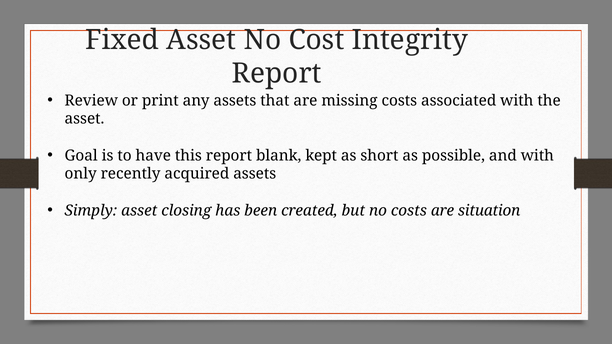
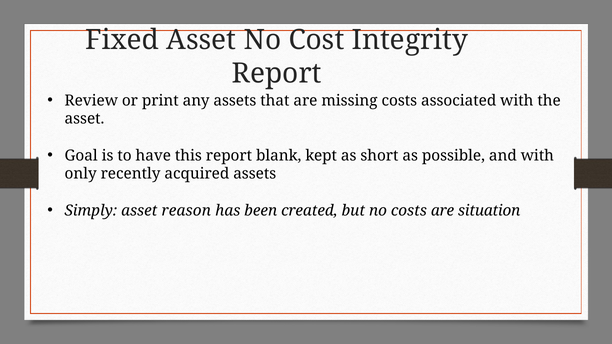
closing: closing -> reason (186, 211)
